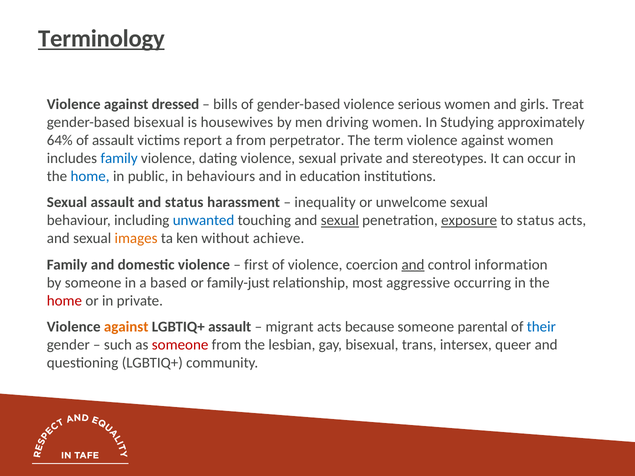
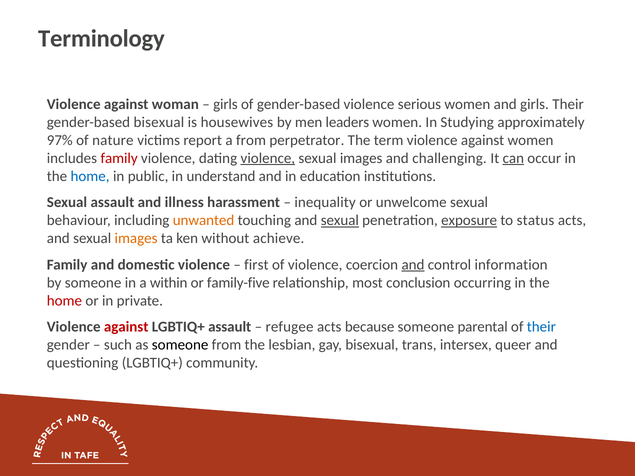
Terminology underline: present -> none (101, 39)
dressed: dressed -> woman (175, 104)
bills: bills -> girls (225, 104)
girls Treat: Treat -> Their (568, 104)
driving: driving -> leaders (347, 122)
64%: 64% -> 97% (60, 140)
of assault: assault -> nature (113, 140)
family colour: blue -> red (119, 158)
violence underline: none -> present (268, 158)
private: private -> images (361, 158)
stereotypes: stereotypes -> challenging (450, 158)
can underline: none -> present (513, 158)
behaviours: behaviours -> understand (221, 176)
and status: status -> illness (184, 203)
unwanted colour: blue -> orange (204, 221)
based: based -> within (169, 283)
family-just: family-just -> family-five (238, 283)
aggressive: aggressive -> conclusion (418, 283)
against colour: orange -> red (126, 327)
migrant: migrant -> refugee (290, 327)
someone colour: red -> black (180, 345)
